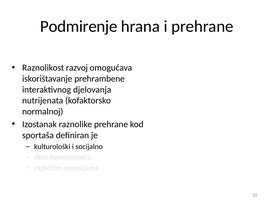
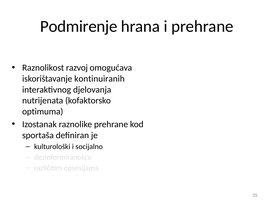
prehrambene: prehrambene -> kontinuiranih (99, 79)
normalnoj: normalnoj -> optimuma (43, 112)
